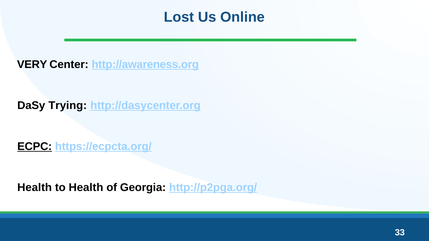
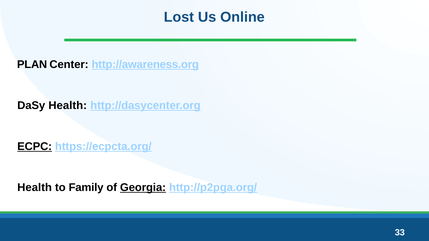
VERY: VERY -> PLAN (32, 65)
DaSy Trying: Trying -> Health (68, 106)
to Health: Health -> Family (86, 188)
Georgia underline: none -> present (143, 188)
